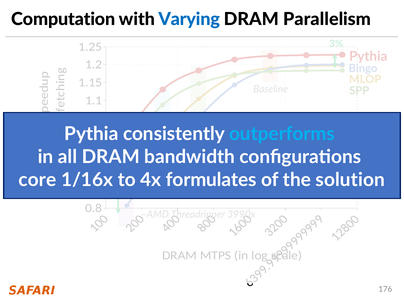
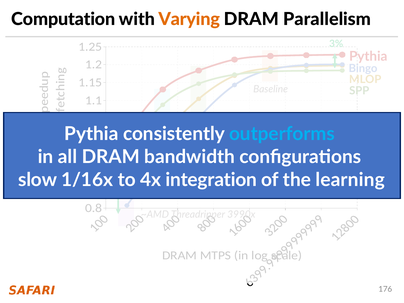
Varying colour: blue -> orange (189, 19)
core: core -> slow (38, 180)
formulates: formulates -> integration (211, 180)
solution: solution -> learning (350, 180)
